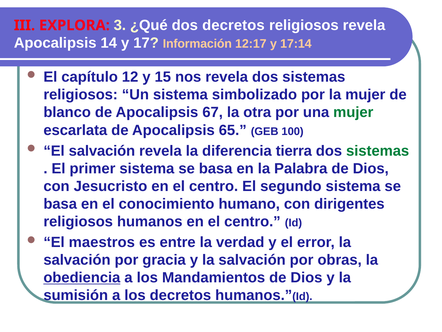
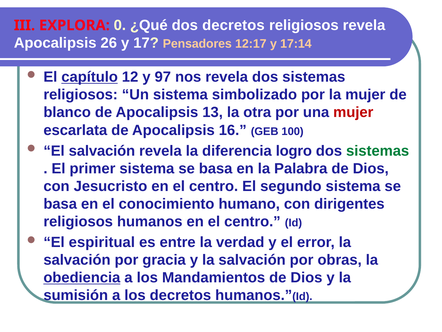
3: 3 -> 0 (120, 25)
14: 14 -> 26 (109, 43)
Información: Información -> Pensadores (197, 44)
capítulo underline: none -> present (90, 77)
15: 15 -> 97 (163, 77)
67: 67 -> 13 (213, 112)
mujer colour: green -> red (353, 112)
65: 65 -> 16 (233, 130)
tierra: tierra -> logro (294, 151)
maestros: maestros -> espiritual (102, 242)
